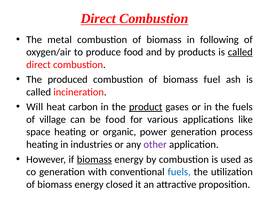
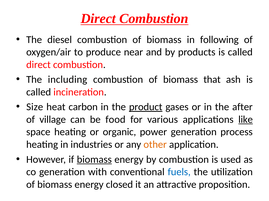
metal: metal -> diesel (60, 40)
produce food: food -> near (133, 52)
called underline: present -> none (240, 52)
produced: produced -> including (68, 80)
fuel: fuel -> that (212, 80)
Will: Will -> Size (35, 107)
the fuels: fuels -> after (242, 107)
like underline: none -> present (246, 120)
other colour: purple -> orange (155, 145)
